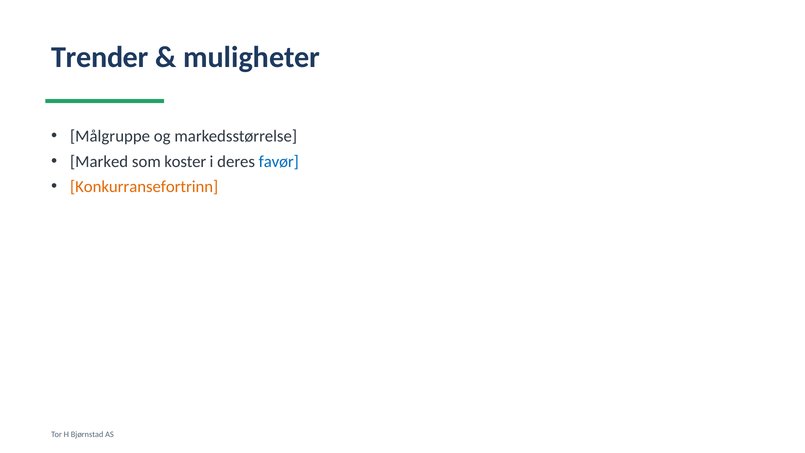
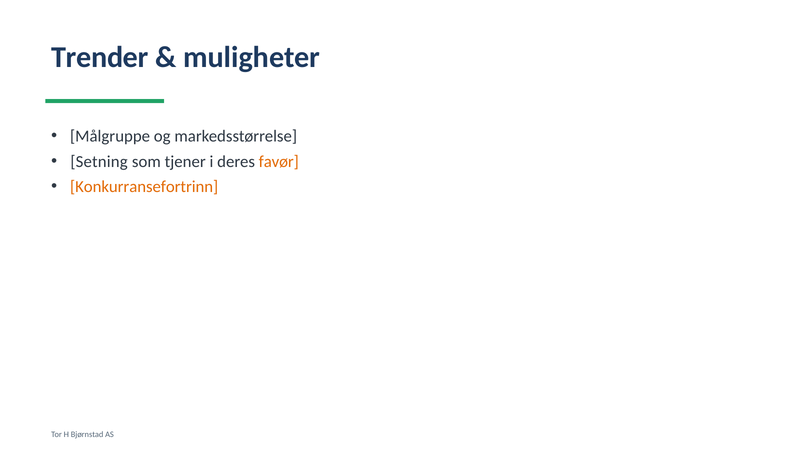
Marked: Marked -> Setning (99, 162)
koster: koster -> tjener (185, 162)
favør colour: blue -> orange (279, 162)
